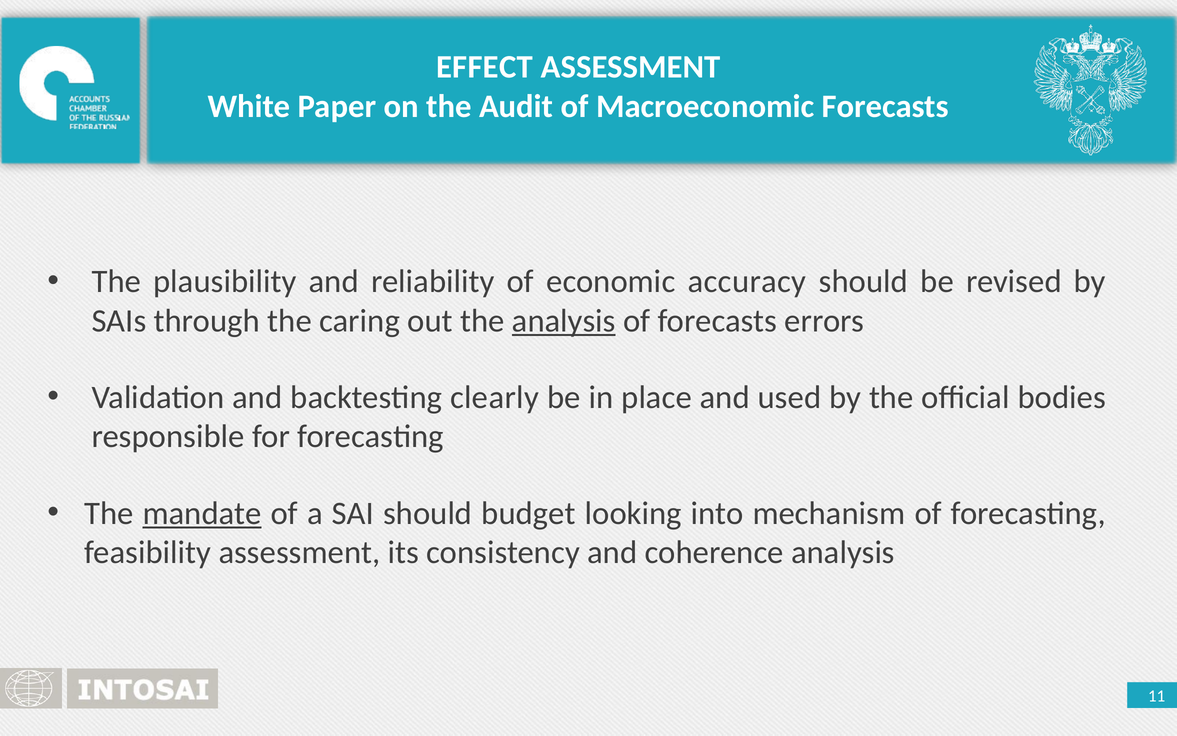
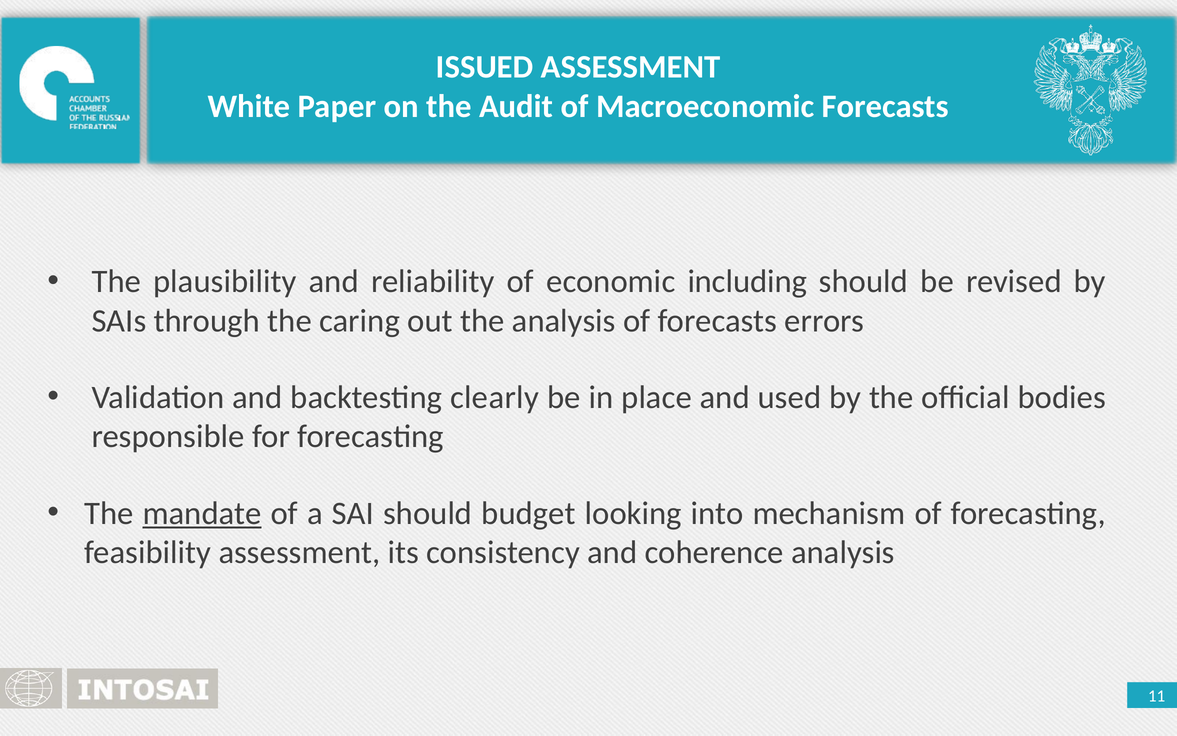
EFFECT: EFFECT -> ISSUED (485, 67)
accuracy: accuracy -> including (747, 281)
analysis underline: present -> none (564, 321)
